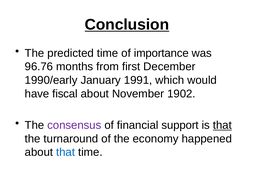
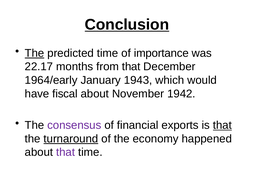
The underline: none -> present (34, 53)
96.76: 96.76 -> 22.17 (39, 67)
from first: first -> that (131, 67)
1990/early: 1990/early -> 1964/early (51, 80)
1991: 1991 -> 1943 (138, 80)
1902: 1902 -> 1942 (181, 94)
support: support -> exports (180, 126)
turnaround underline: none -> present (71, 139)
that colour: blue -> purple (66, 153)
